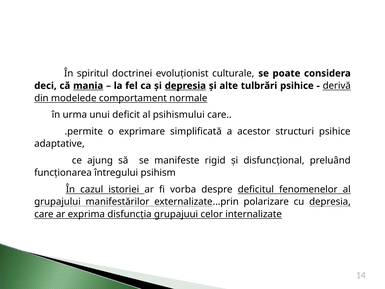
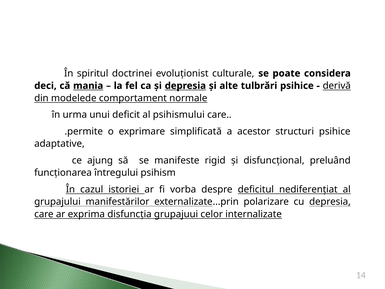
fenomenelor: fenomenelor -> nediferențiat (308, 189)
